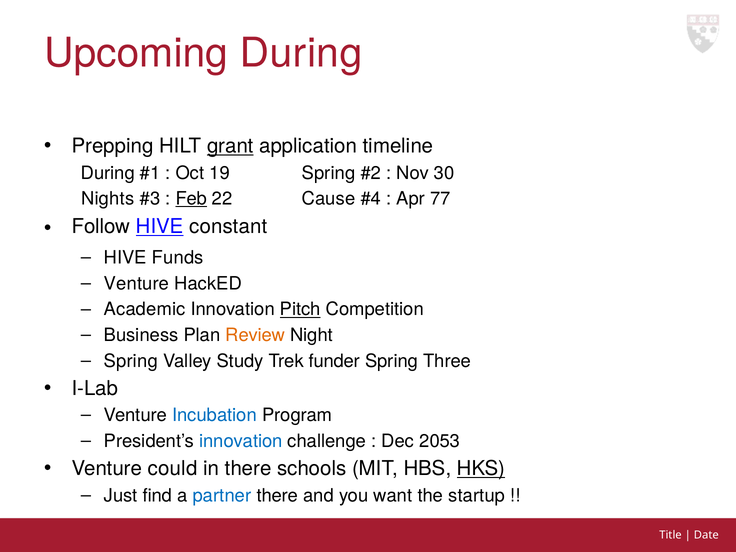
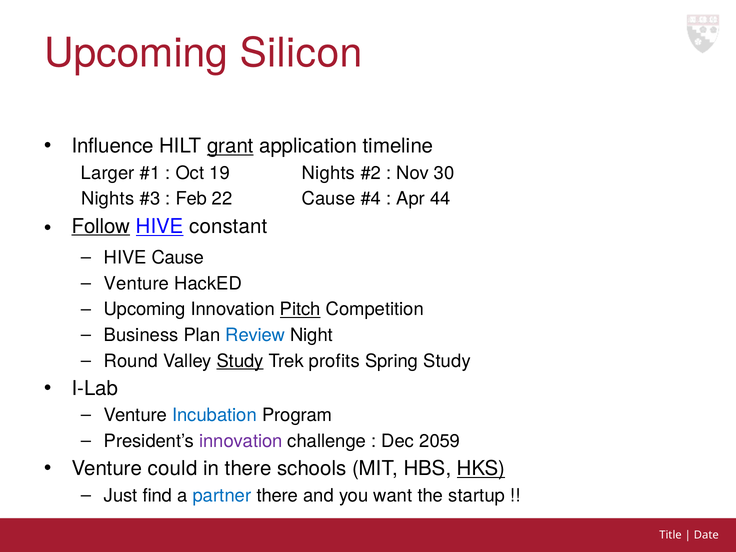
Upcoming During: During -> Silicon (301, 53)
Prepping: Prepping -> Influence (113, 146)
During: During -> Larger (108, 173)
19 Spring: Spring -> Nights (328, 173)
Feb underline: present -> none (191, 199)
77: 77 -> 44 (440, 199)
Follow underline: none -> present (101, 226)
HIVE Funds: Funds -> Cause (178, 258)
Academic: Academic -> Upcoming (145, 309)
Review colour: orange -> blue (255, 335)
Spring: Spring -> Round (131, 361)
Study underline: none -> present (240, 361)
funder: funder -> profits (334, 361)
Spring Three: Three -> Study (447, 361)
innovation colour: blue -> purple (241, 441)
2053: 2053 -> 2059 (440, 441)
